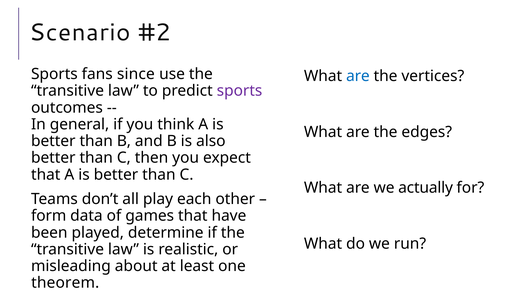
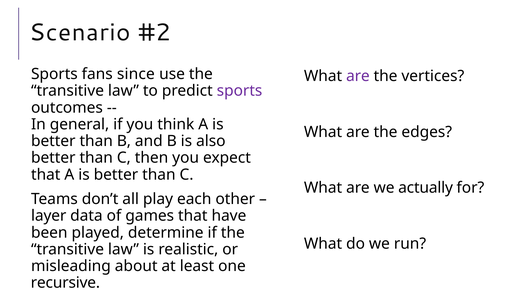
are colour: blue -> purple (358, 76)
form: form -> layer (49, 216)
theorem: theorem -> recursive (65, 283)
